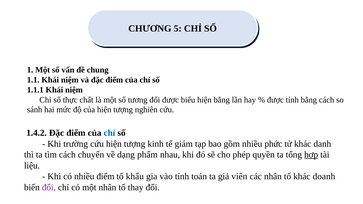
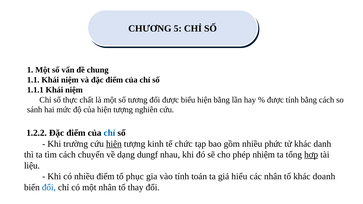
1.4.2: 1.4.2 -> 1.2.2 (37, 133)
hiện underline: none -> present (114, 144)
giám: giám -> chức (184, 144)
phẩm: phẩm -> dungf (148, 155)
quyền: quyền -> nhiệm (264, 155)
khẩu: khẩu -> phục (135, 177)
viên: viên -> hiểu (239, 177)
đổi colour: purple -> blue (49, 187)
